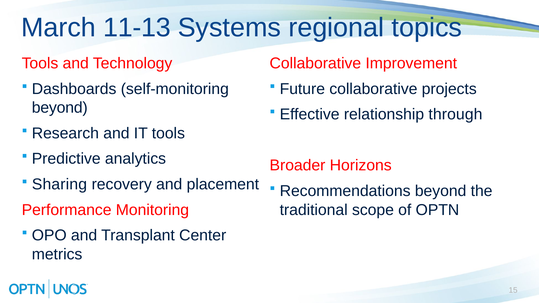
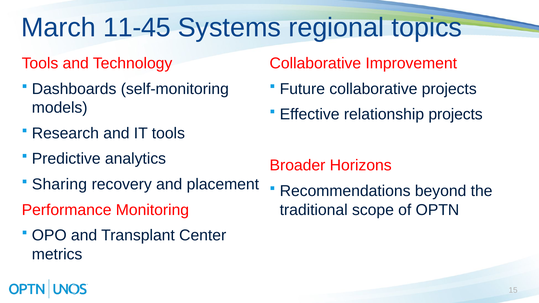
11-13: 11-13 -> 11-45 (137, 28)
beyond: beyond -> models (60, 108)
relationship through: through -> projects (456, 114)
